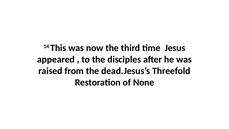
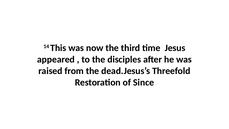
None: None -> Since (144, 82)
